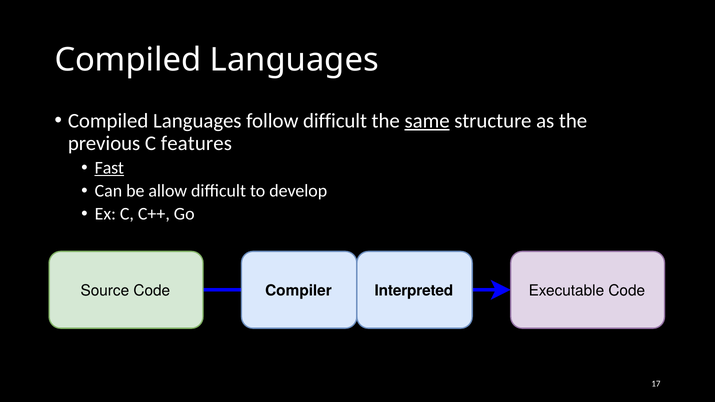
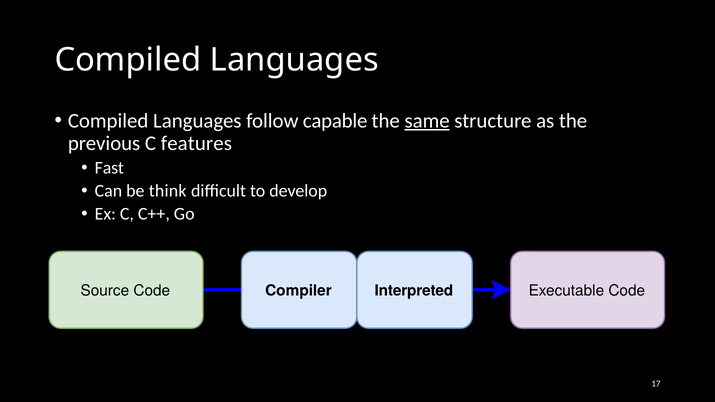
follow difficult: difficult -> capable (335, 121)
Fast underline: present -> none (109, 168)
allow: allow -> think (168, 191)
